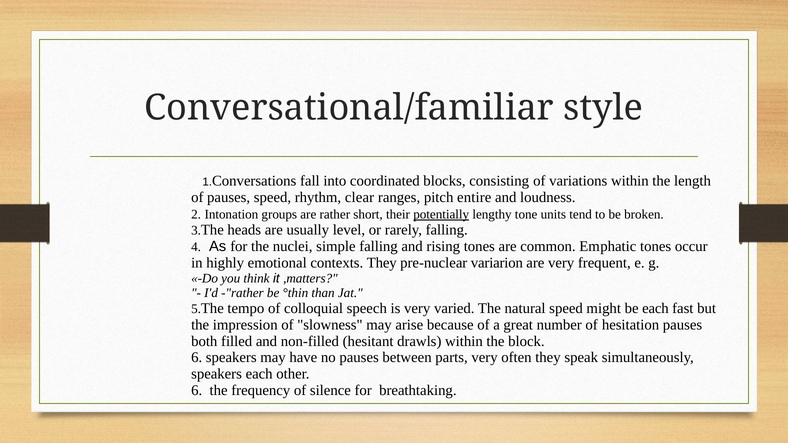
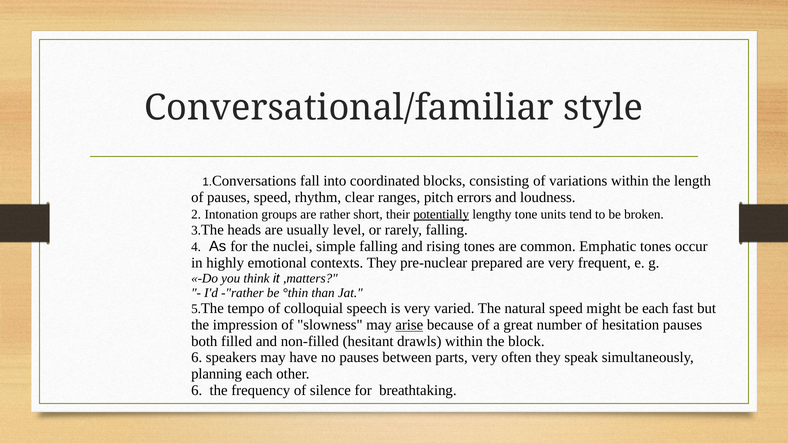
entire: entire -> errors (474, 197)
variarion: variarion -> prepared (497, 263)
arise underline: none -> present (409, 325)
speakers: speakers -> planning (217, 374)
